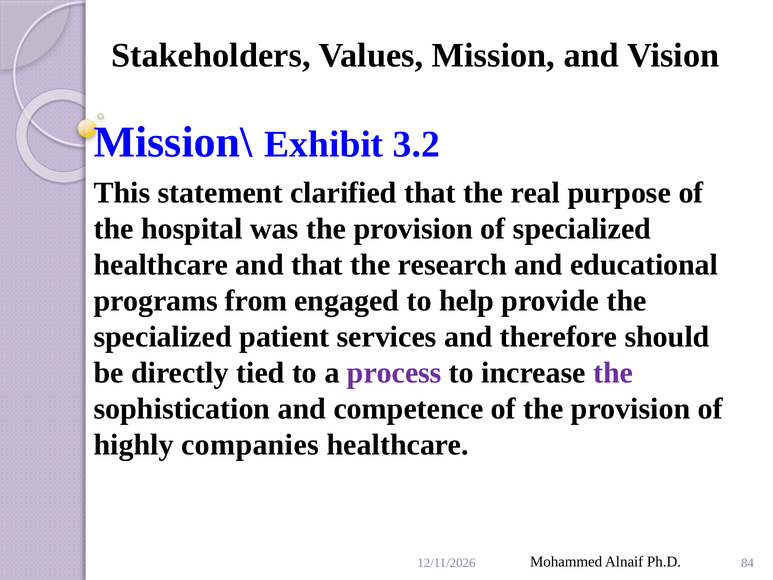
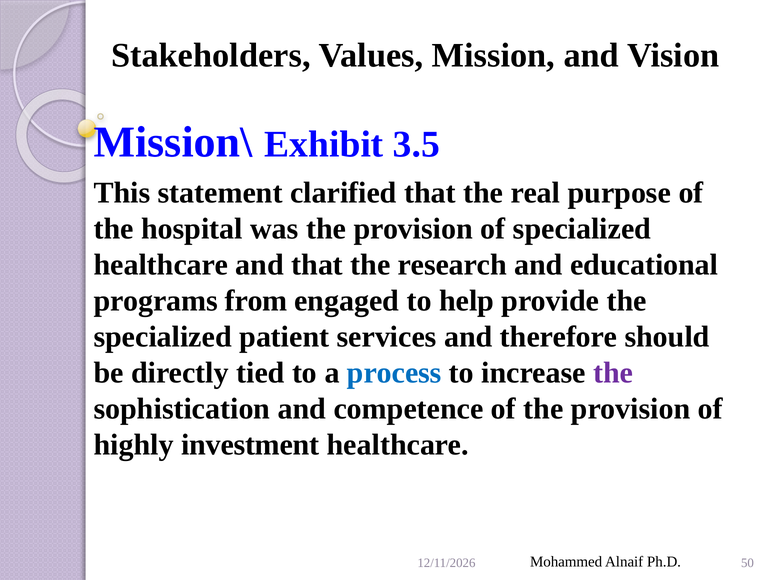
3.2: 3.2 -> 3.5 (416, 144)
process colour: purple -> blue (394, 373)
companies: companies -> investment (250, 445)
84: 84 -> 50 (747, 563)
